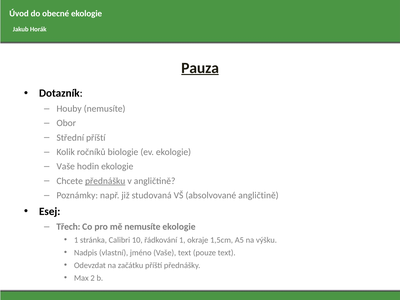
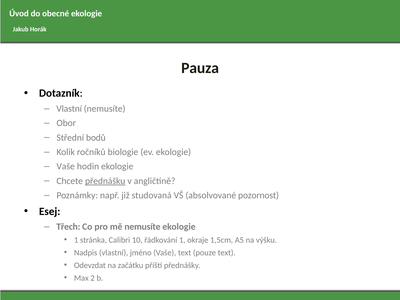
Pauza underline: present -> none (200, 68)
Houby: Houby -> Vlastní (69, 109)
Střední příští: příští -> bodů (96, 138)
absolvované angličtině: angličtině -> pozornost (259, 195)
